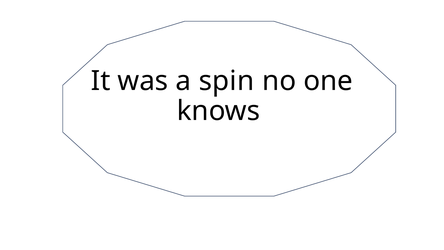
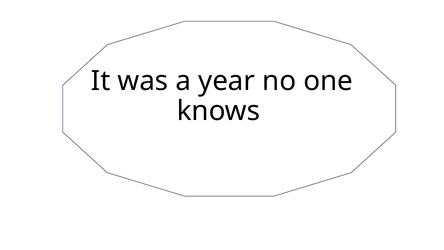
spin: spin -> year (227, 81)
